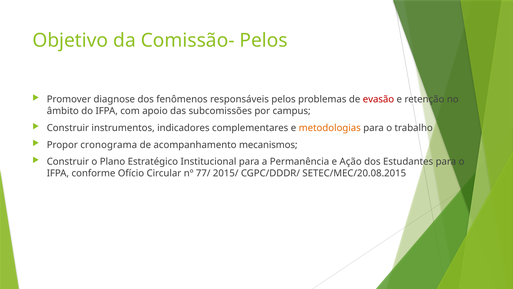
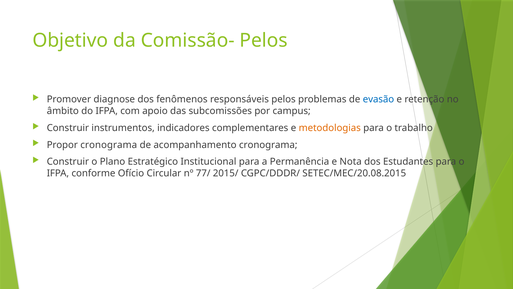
evasão colour: red -> blue (378, 99)
acompanhamento mecanismos: mecanismos -> cronograma (268, 145)
Ação: Ação -> Nota (351, 161)
